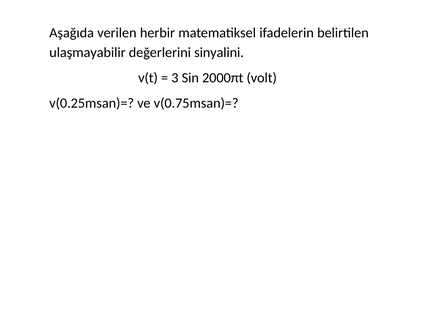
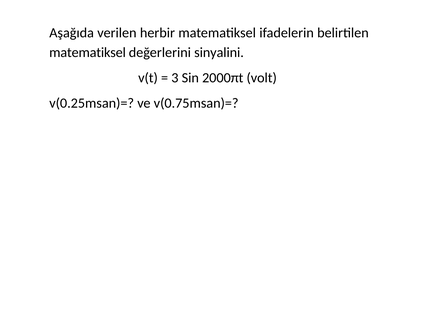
ulaşmayabilir: ulaşmayabilir -> matematiksel (88, 52)
